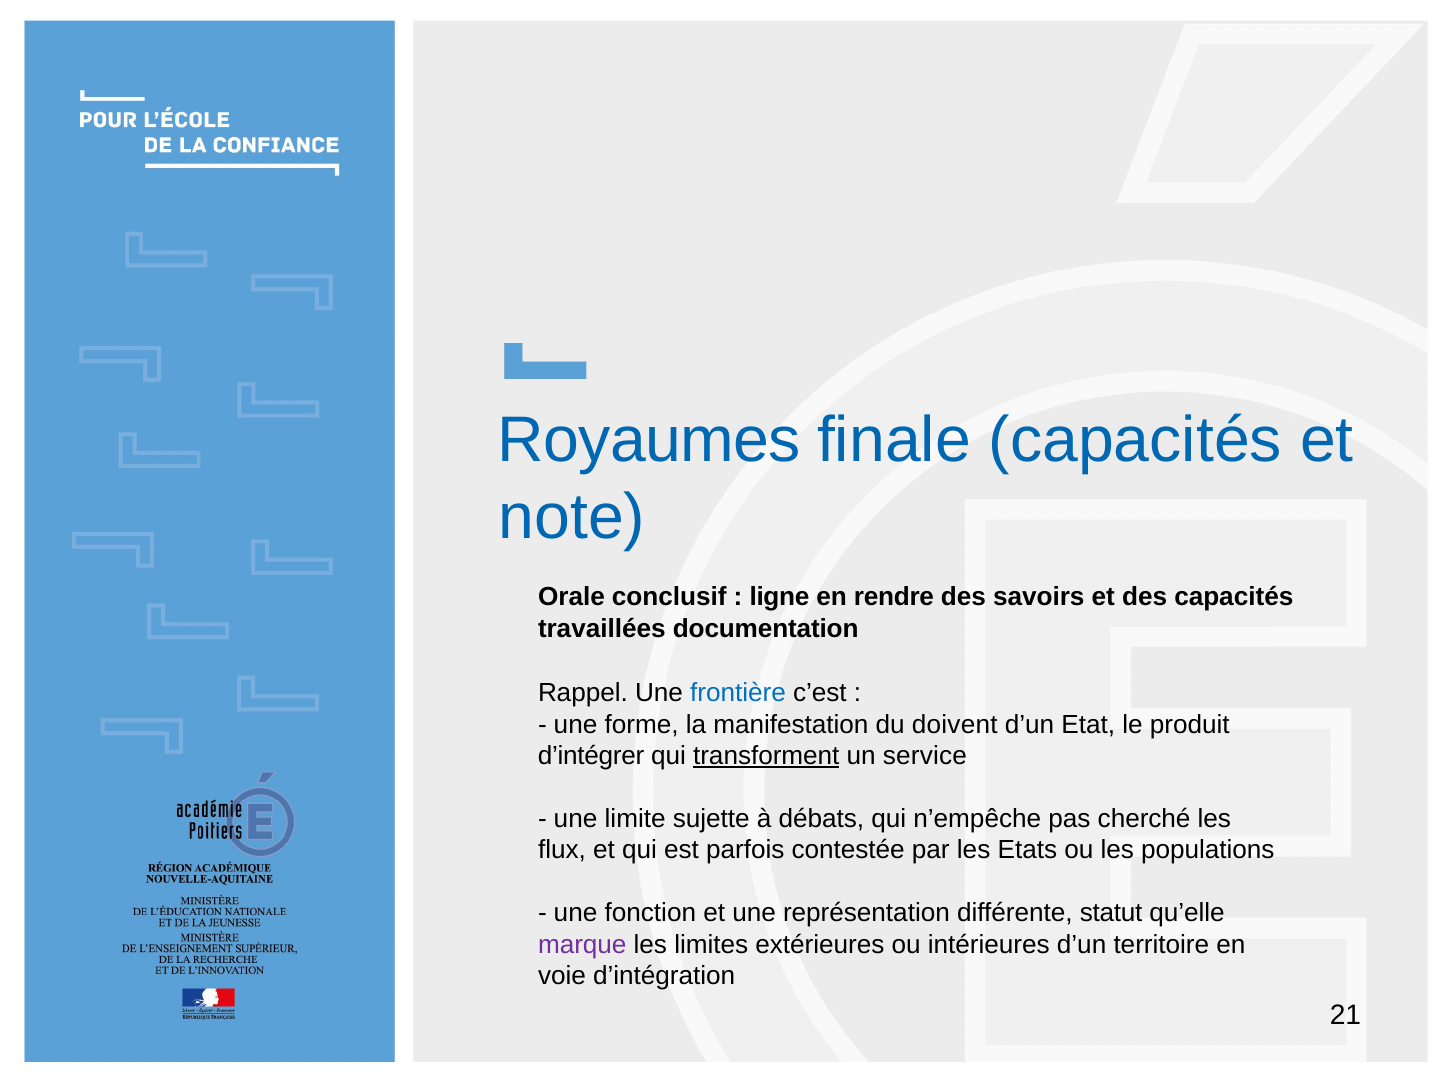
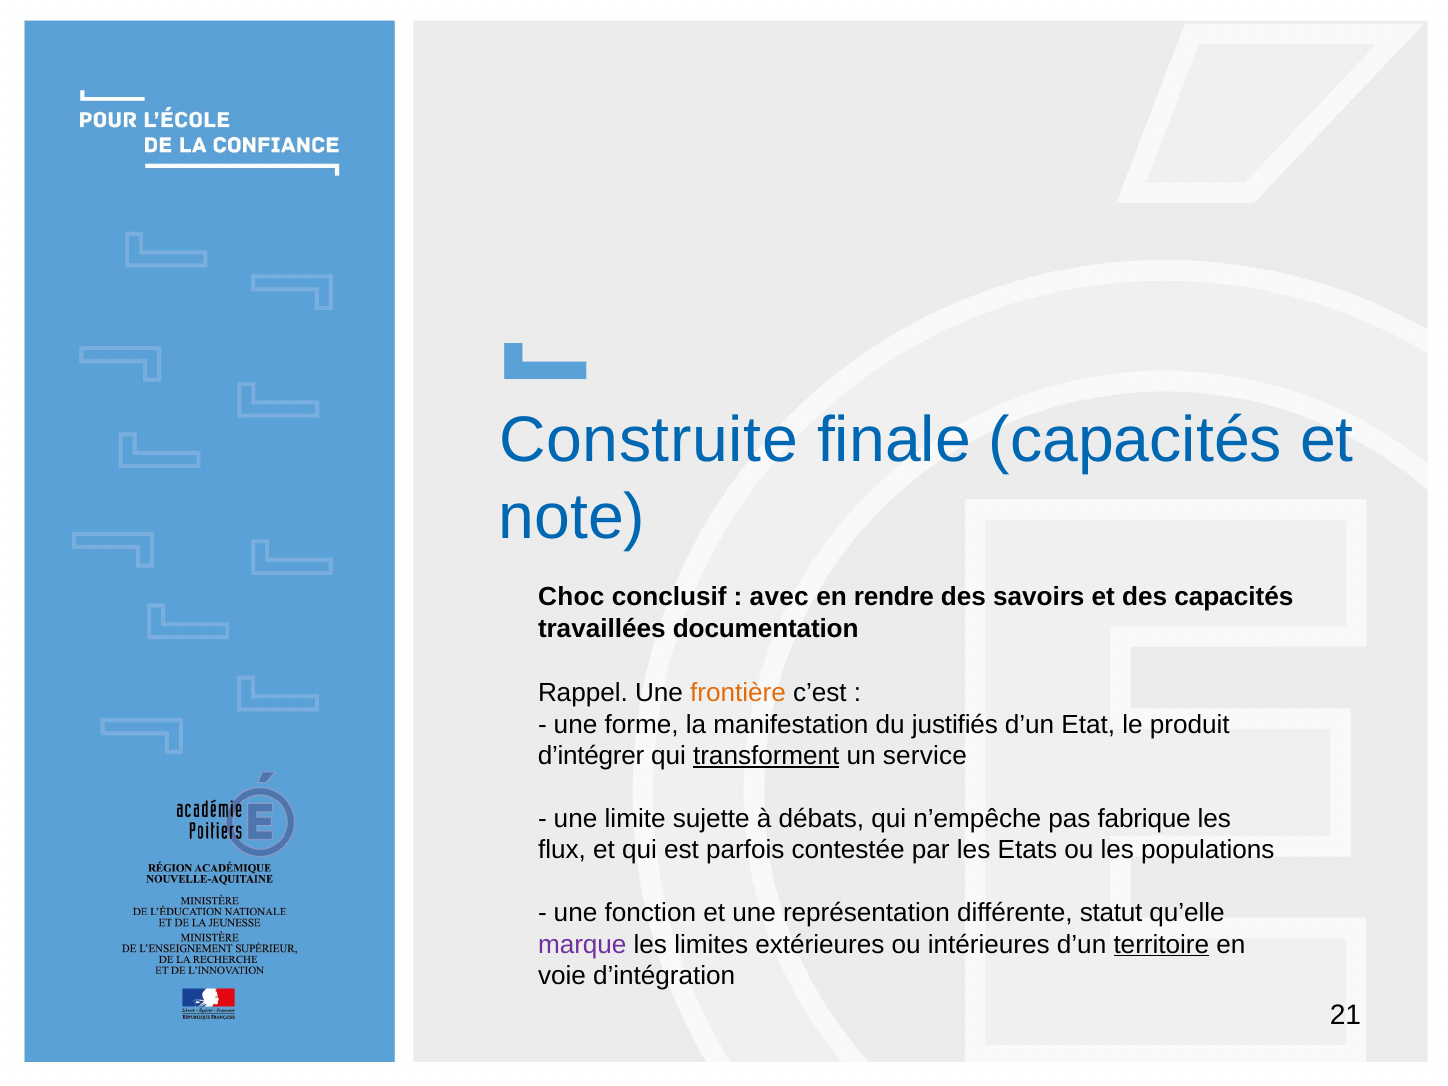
Royaumes: Royaumes -> Construite (649, 440)
Orale: Orale -> Choc (571, 597)
ligne: ligne -> avec (779, 597)
frontière colour: blue -> orange (738, 693)
doivent: doivent -> justifiés (955, 724)
cherché: cherché -> fabrique (1144, 819)
territoire underline: none -> present (1161, 944)
